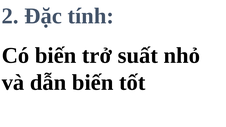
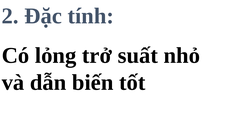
Có biến: biến -> lỏng (56, 55)
